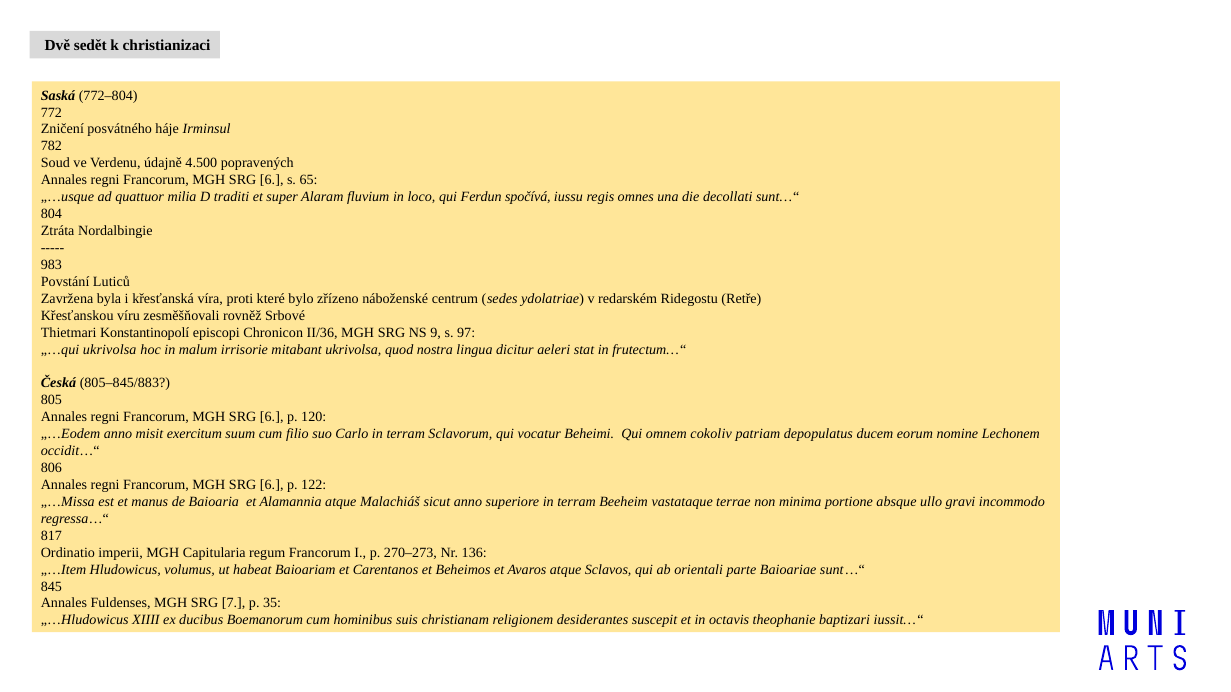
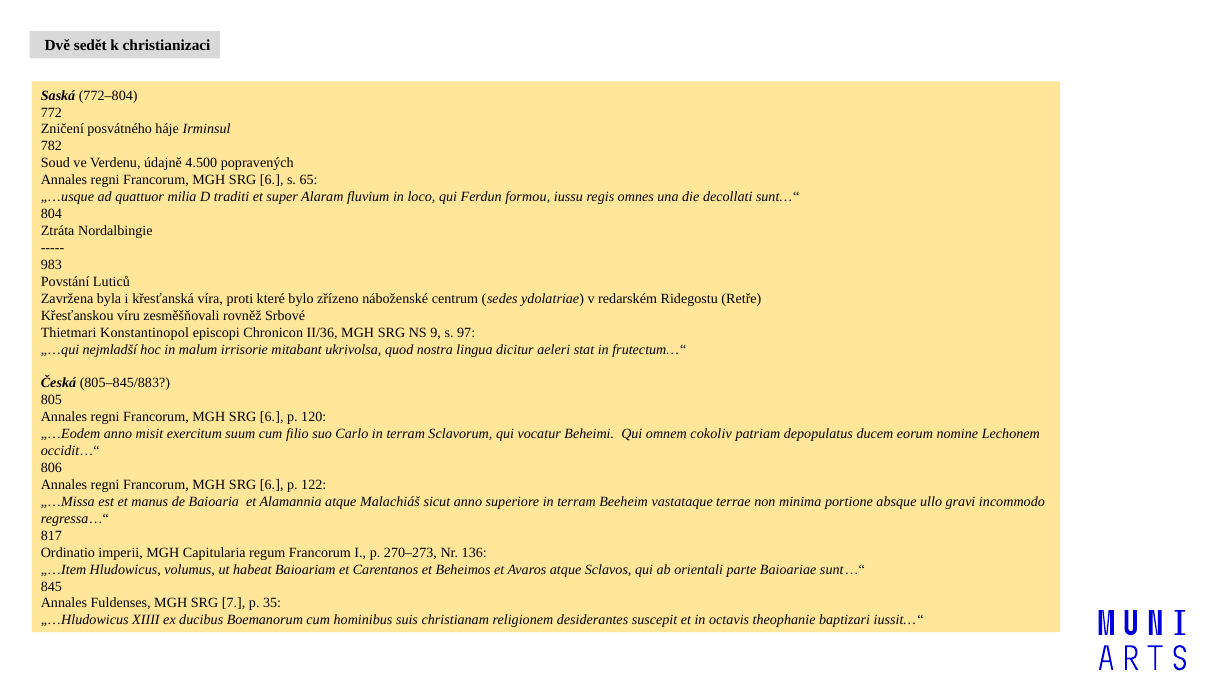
spočívá: spočívá -> formou (528, 197)
Konstantinopolí: Konstantinopolí -> Konstantinopol (145, 333)
„…qui ukrivolsa: ukrivolsa -> nejmladší (110, 350)
